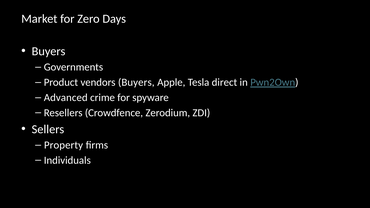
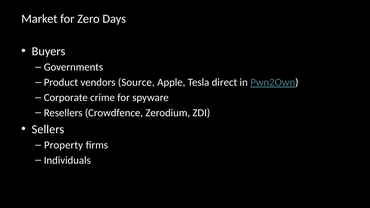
vendors Buyers: Buyers -> Source (136, 82)
Advanced: Advanced -> Corporate (66, 98)
